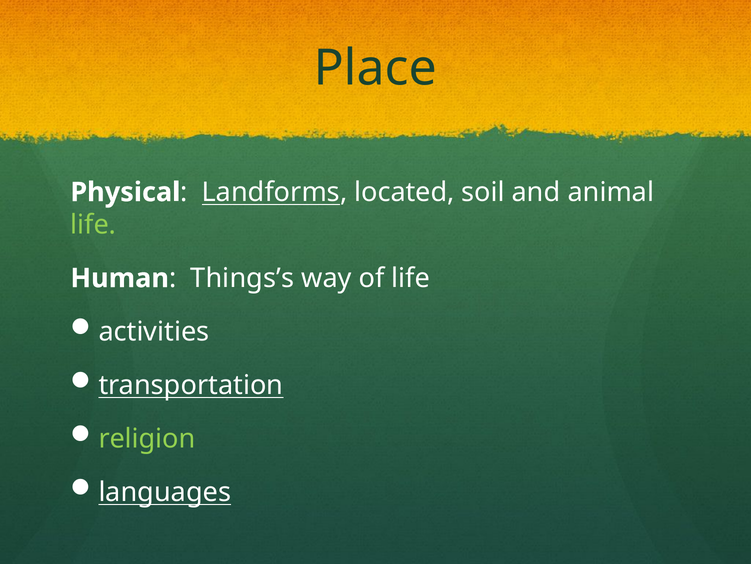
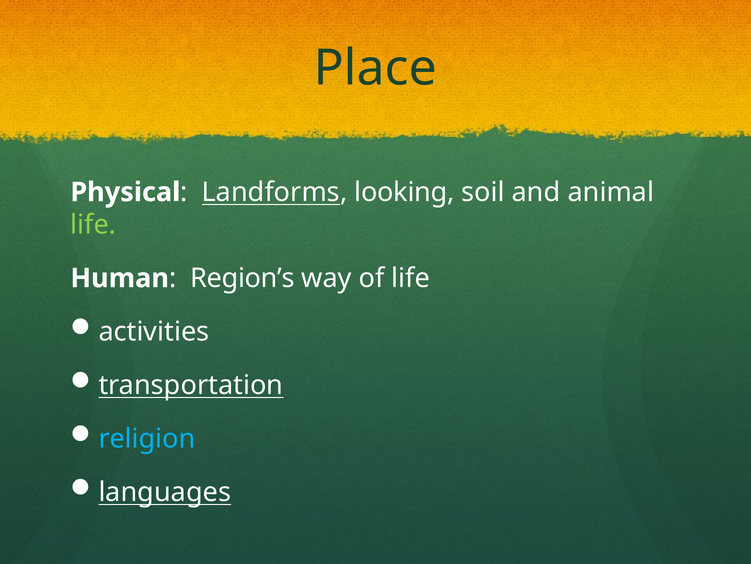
located: located -> looking (404, 192)
Things’s: Things’s -> Region’s (242, 278)
religion colour: light green -> light blue (147, 438)
